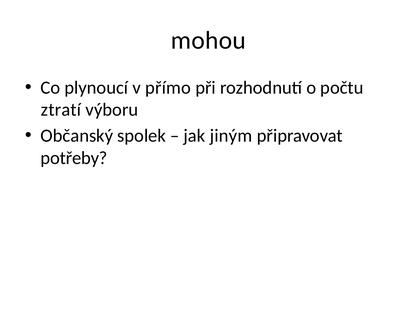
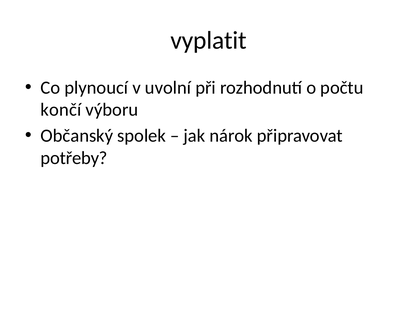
mohou: mohou -> vyplatit (209, 40)
přímo: přímo -> uvolní (168, 87)
ztratí: ztratí -> končí (61, 110)
jiným: jiným -> nárok (231, 136)
